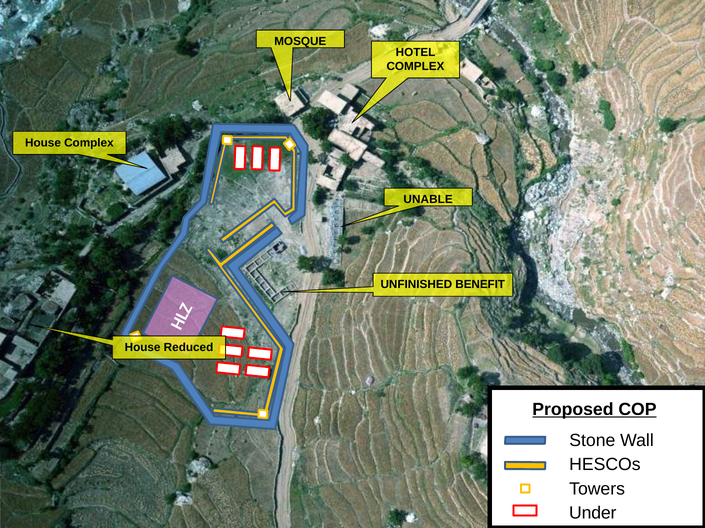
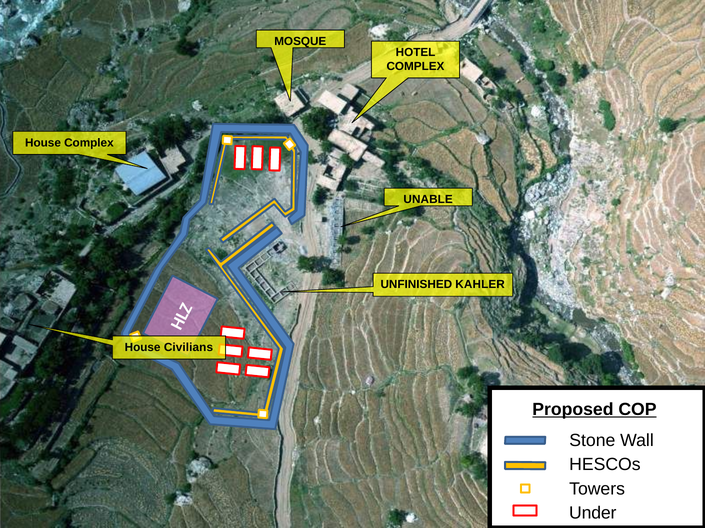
BENEFIT: BENEFIT -> KAHLER (480, 285)
Reduced: Reduced -> Civilians (188, 348)
